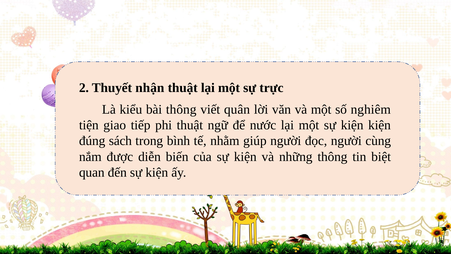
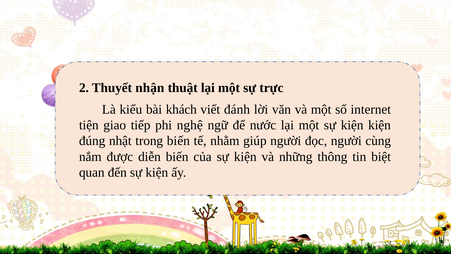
bài thông: thông -> khách (181, 109)
quân: quân -> đánh (237, 109)
nghiêm: nghiêm -> internet (371, 109)
phi thuật: thuật -> nghệ (190, 125)
sách: sách -> nhật (120, 141)
trong bình: bình -> biến (178, 141)
